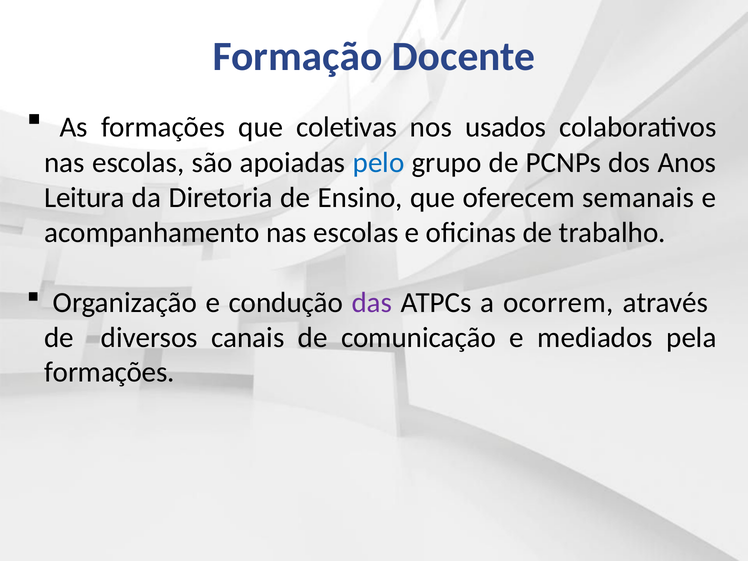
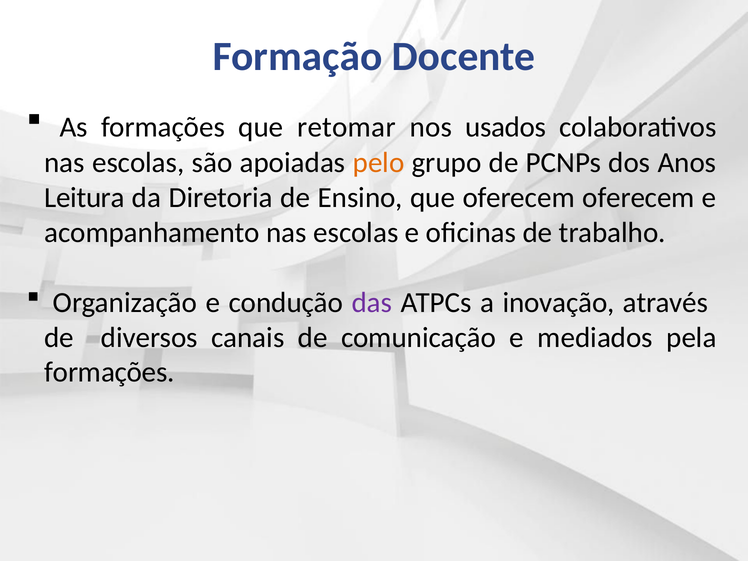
coletivas: coletivas -> retomar (346, 127)
pelo colour: blue -> orange (379, 163)
oferecem semanais: semanais -> oferecem (638, 198)
ocorrem: ocorrem -> inovação (559, 303)
